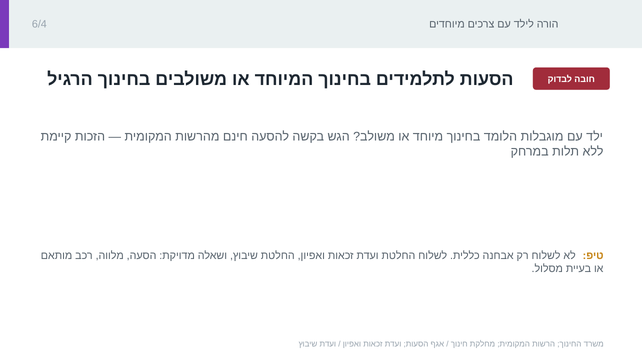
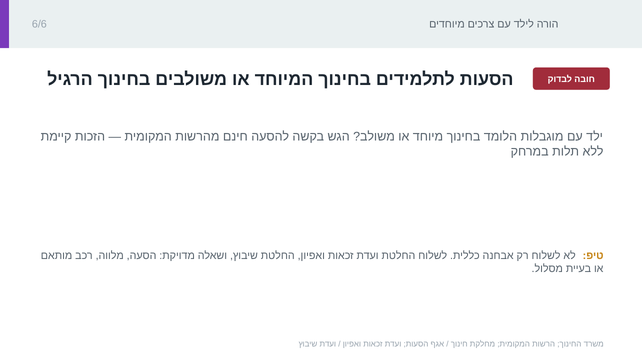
6/4: 6/4 -> 6/6 (39, 24)
